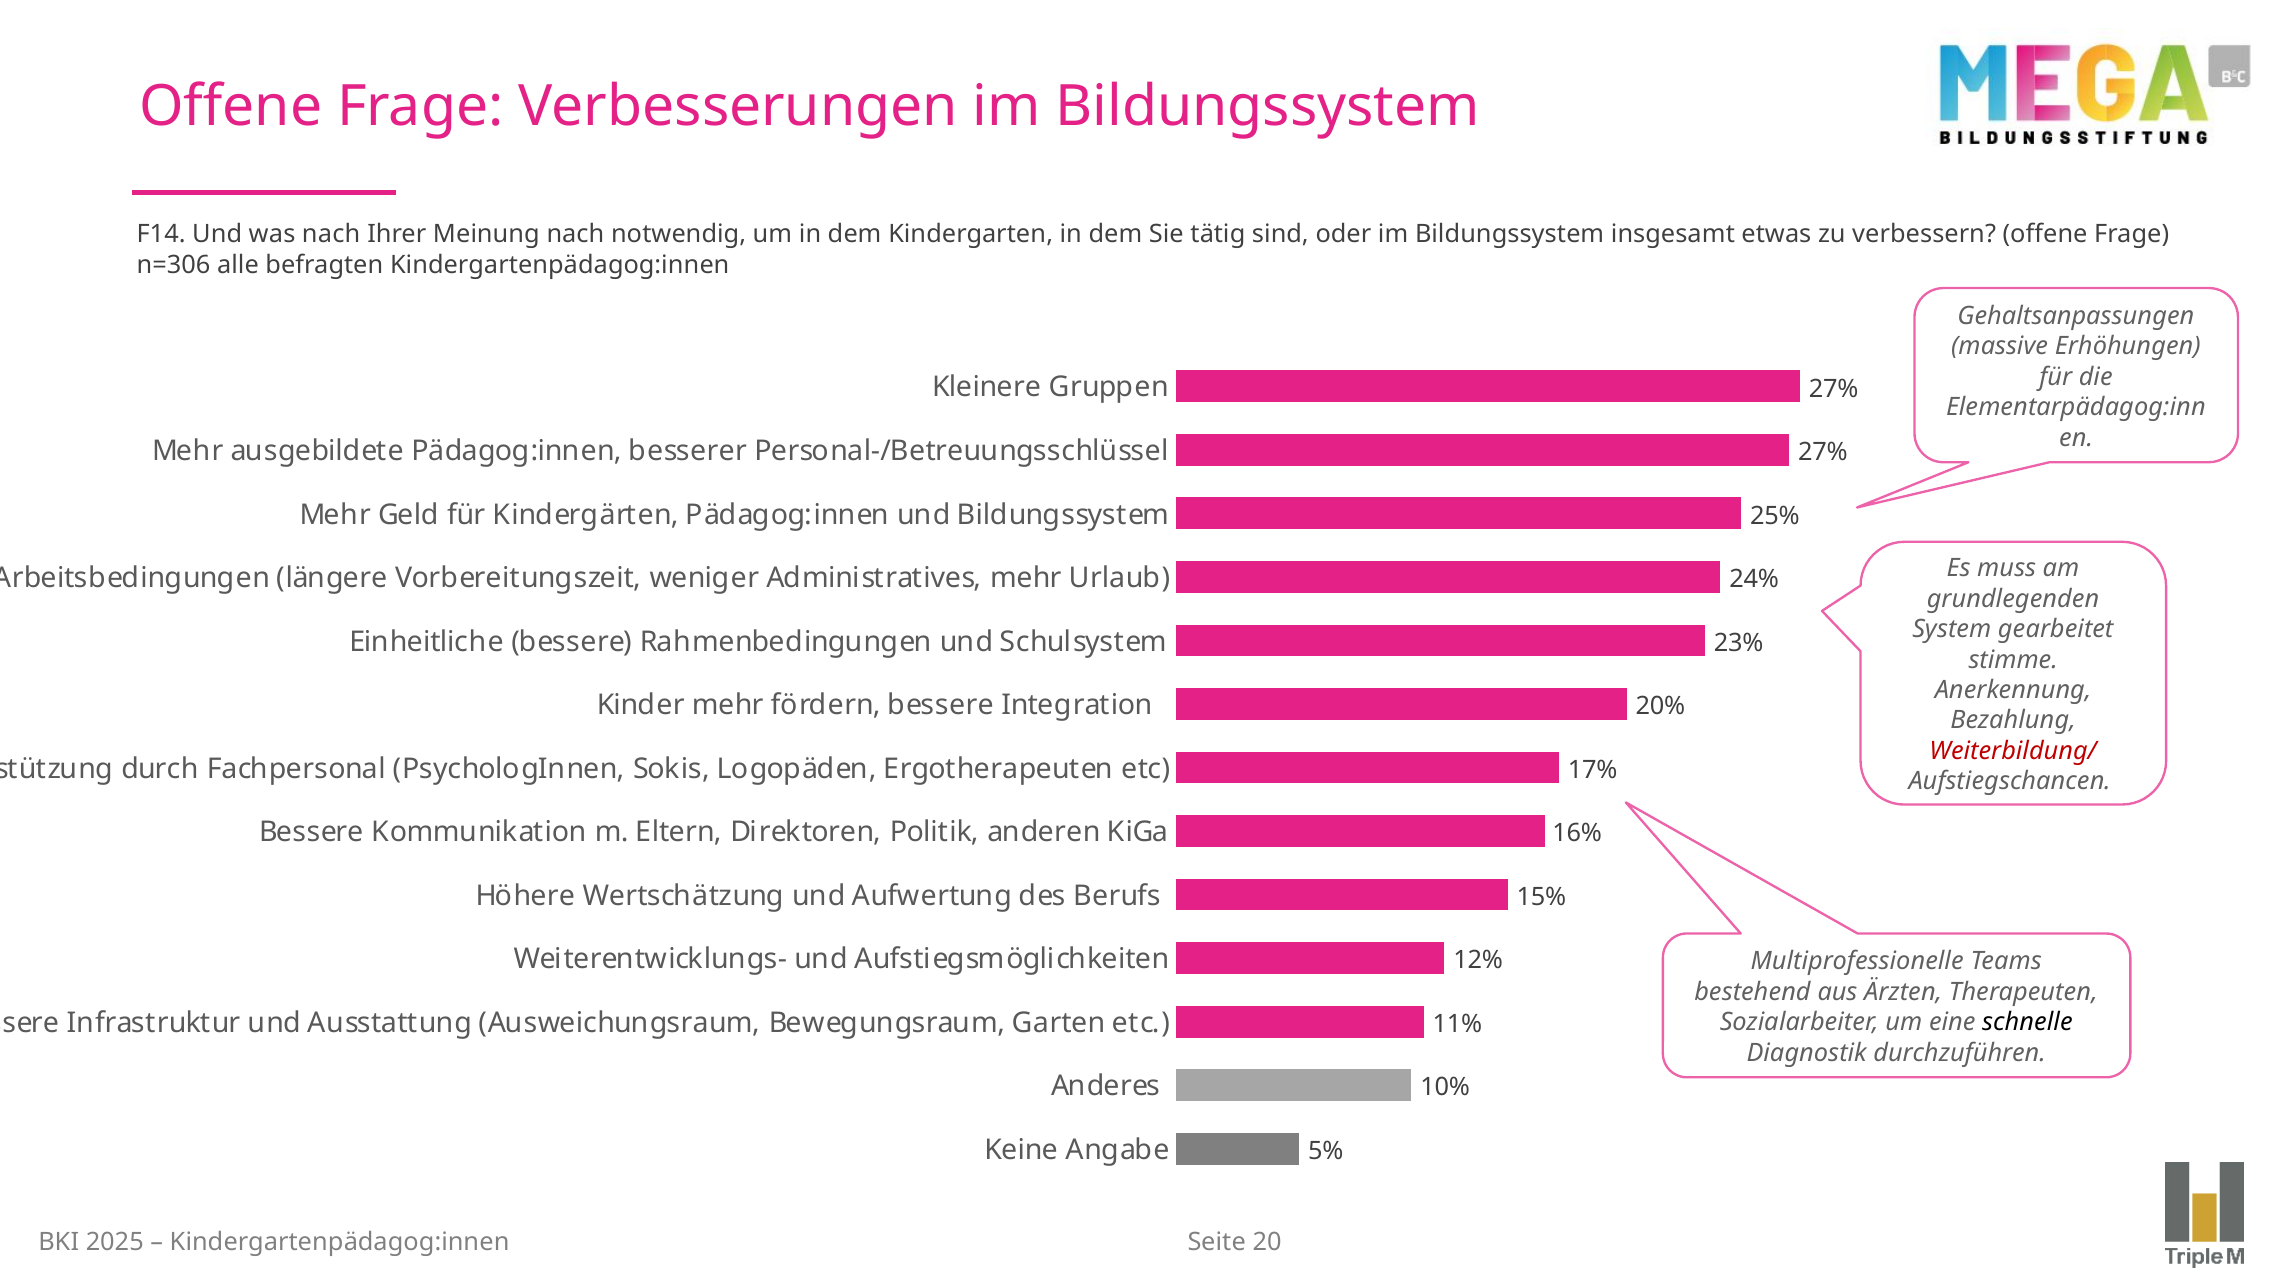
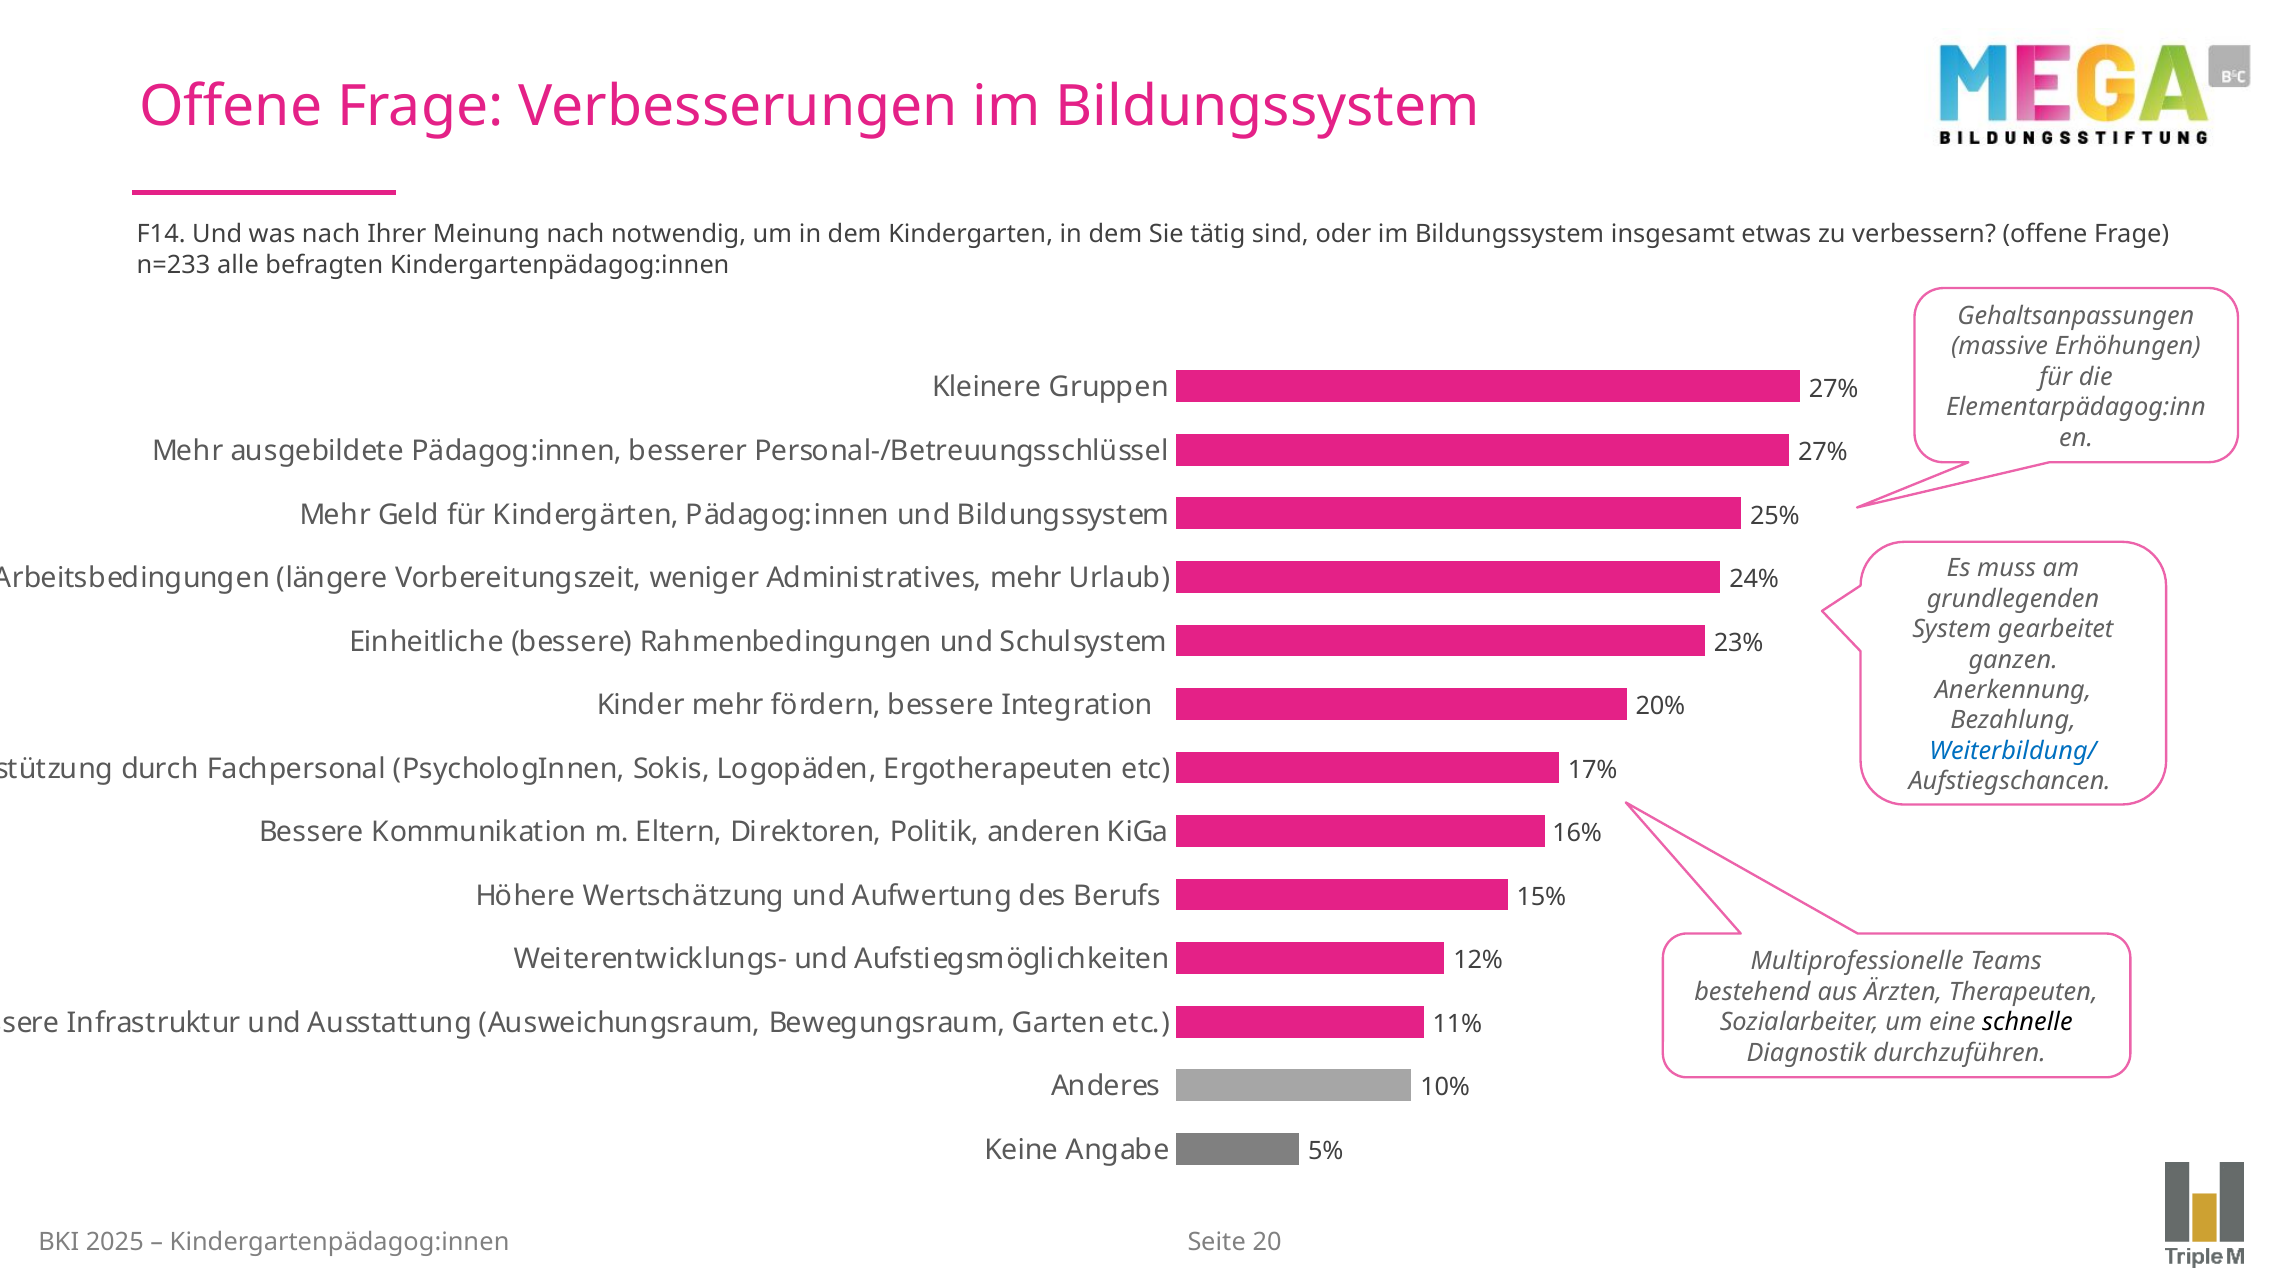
n=306: n=306 -> n=233 (174, 265)
stimme: stimme -> ganzen (2013, 660)
Weiterbildung/ colour: red -> blue (2013, 751)
